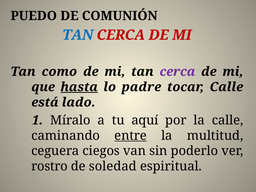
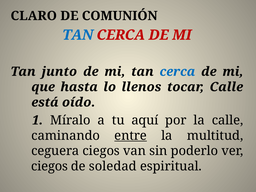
PUEDO: PUEDO -> CLARO (34, 16)
como: como -> junto (59, 72)
cerca colour: purple -> blue (177, 72)
hasta underline: present -> none (79, 87)
padre: padre -> llenos (141, 87)
lado: lado -> oído (79, 102)
rostro: rostro -> ciegos (50, 166)
